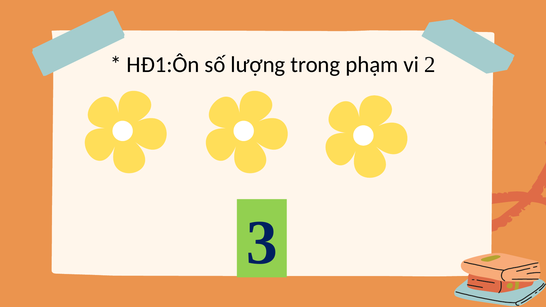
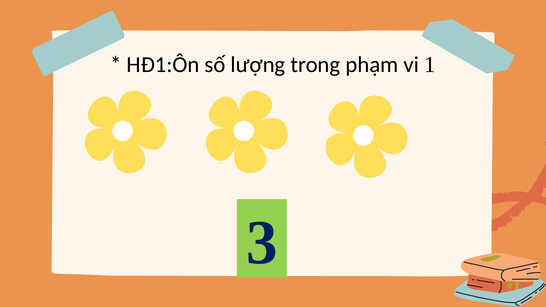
2: 2 -> 1 (430, 65)
